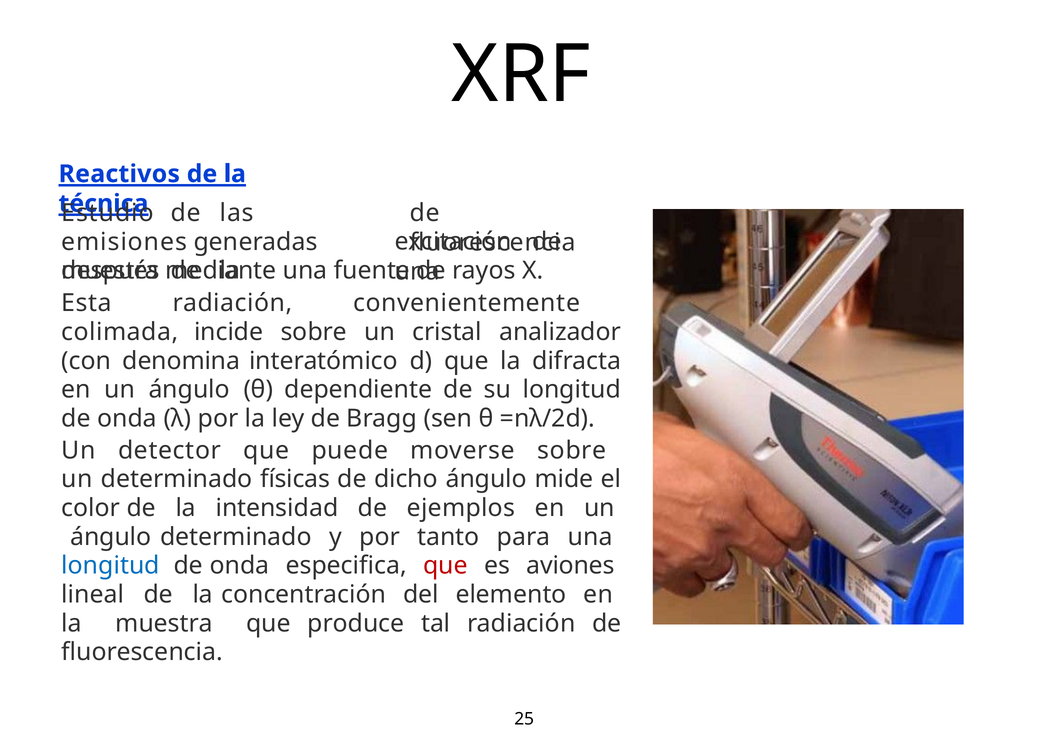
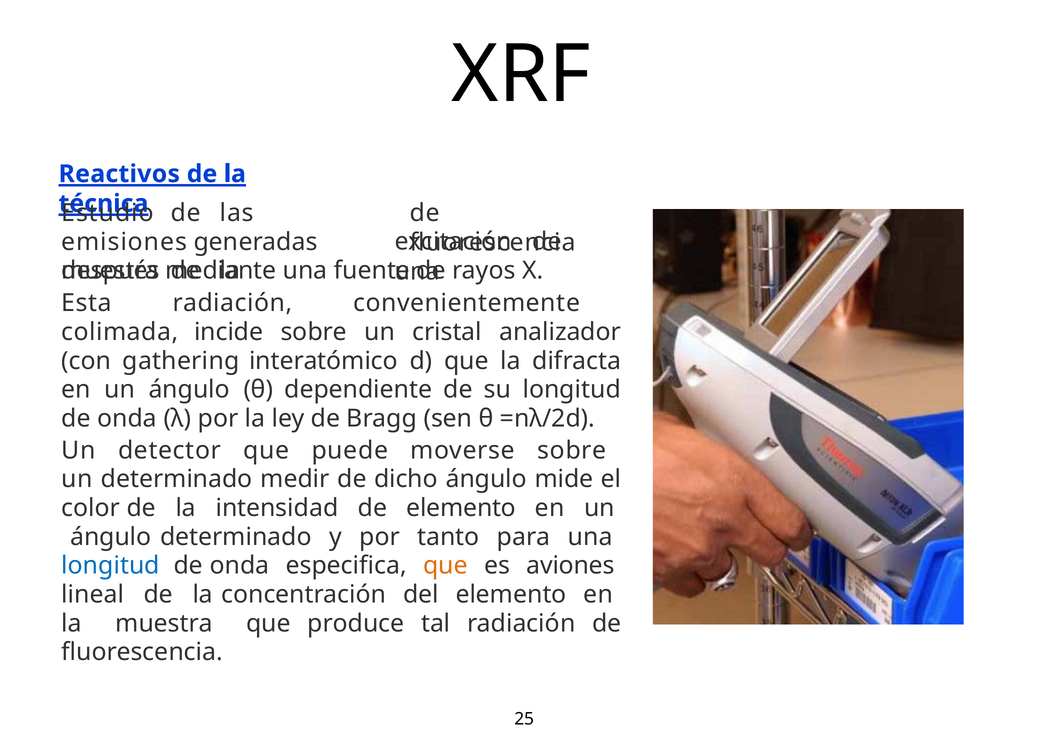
denomina: denomina -> gathering (181, 361)
físicas: físicas -> medir (295, 479)
de ejemplos: ejemplos -> elemento (461, 508)
que colour: red -> orange (445, 566)
